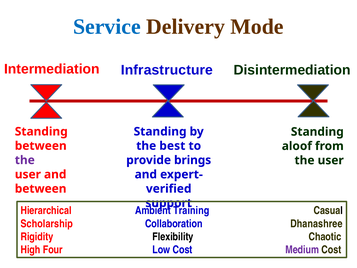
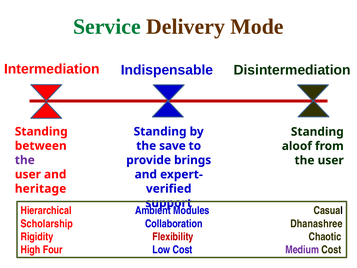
Service colour: blue -> green (107, 27)
Infrastructure: Infrastructure -> Indispensable (167, 70)
best: best -> save (172, 146)
between: between -> heritage (41, 189)
Training: Training -> Modules (191, 210)
Flexibility colour: black -> red (173, 237)
